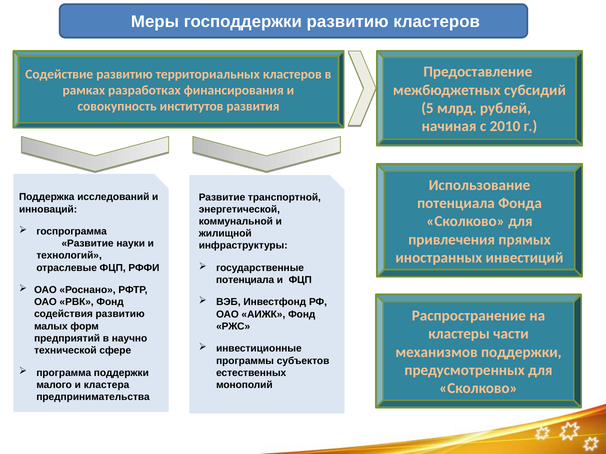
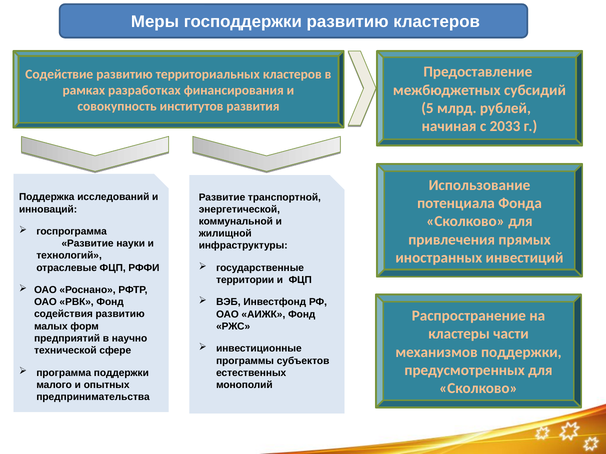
2010: 2010 -> 2033 (505, 127)
потенциала: потенциала -> территории (245, 280)
кластера: кластера -> опытных (107, 385)
